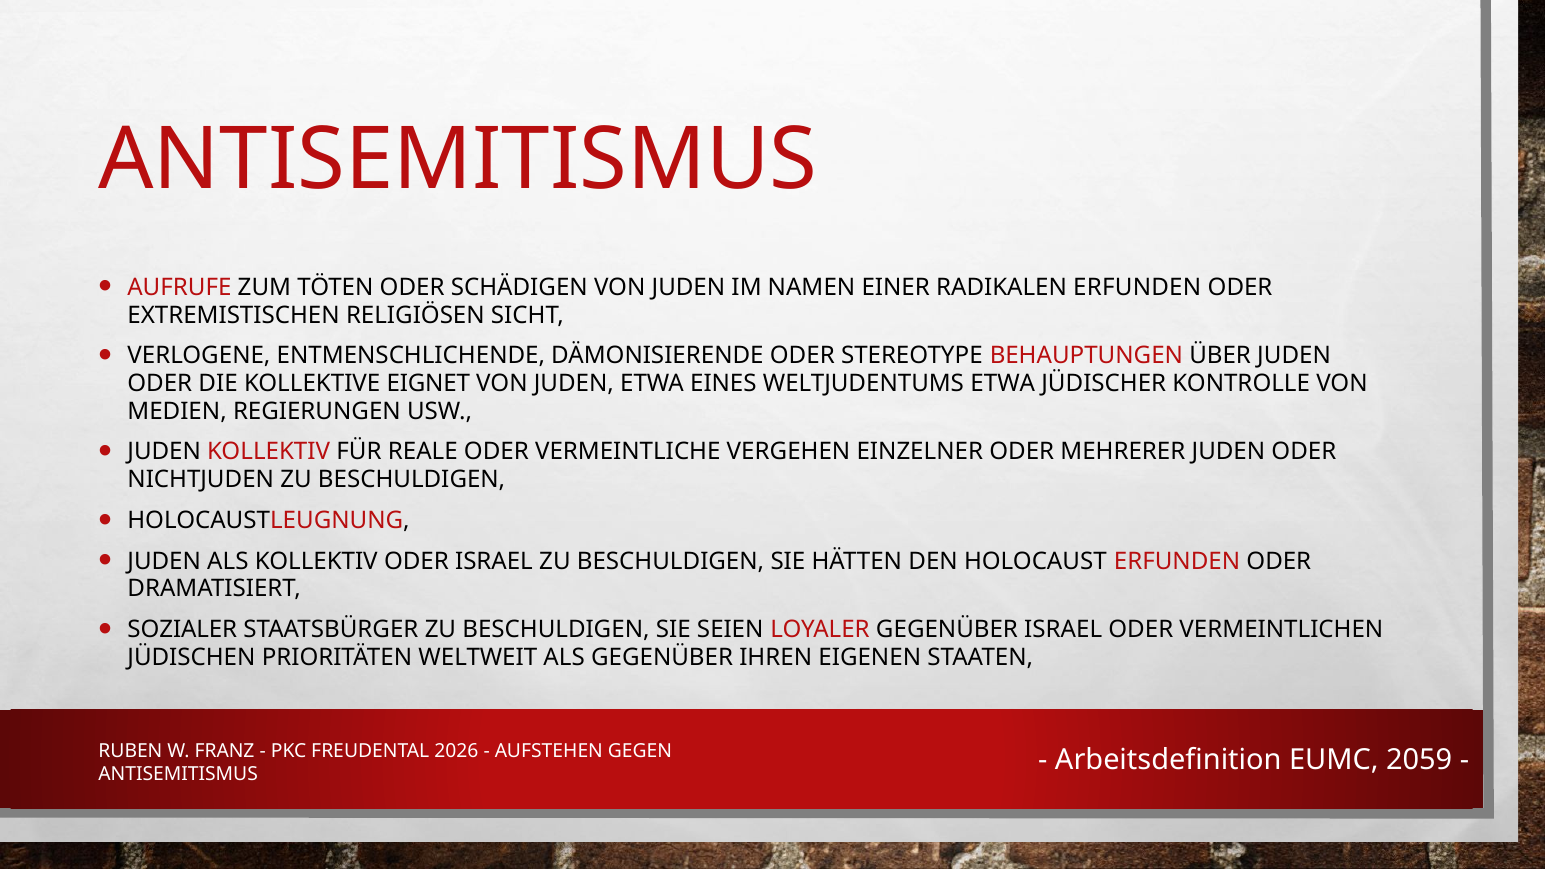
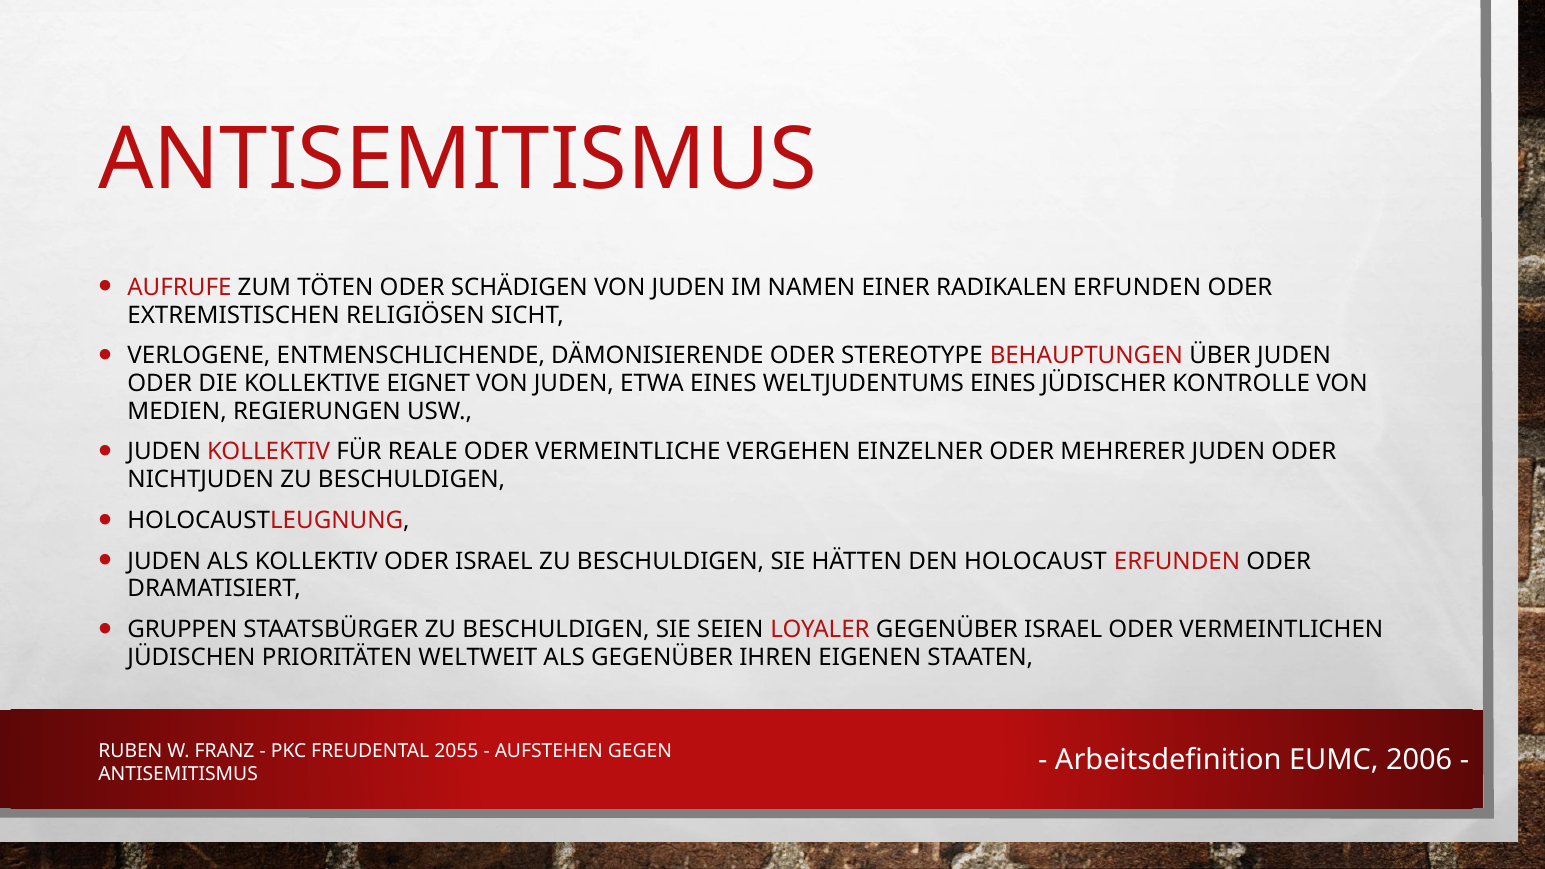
WELTJUDENTUMS ETWA: ETWA -> EINES (1003, 384)
SOZIALER: SOZIALER -> GRUPPEN (182, 630)
2026: 2026 -> 2055 (456, 751)
2059: 2059 -> 2006 (1419, 760)
